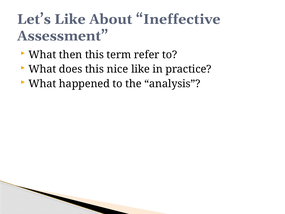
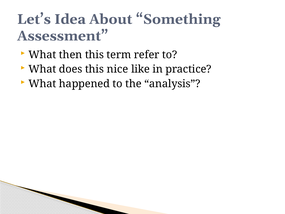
Let’s Like: Like -> Idea (70, 19)
Ineffective: Ineffective -> Something (178, 19)
